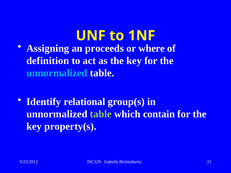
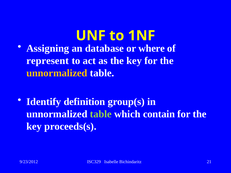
proceeds: proceeds -> database (104, 48)
definition: definition -> represent (48, 61)
unnormalized colour: light blue -> yellow (57, 73)
relational: relational -> definition (84, 102)
property(s: property(s -> proceeds(s (70, 126)
